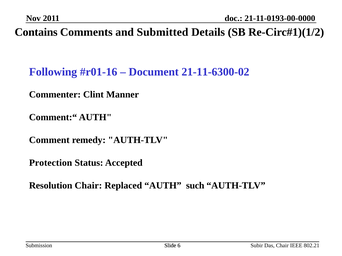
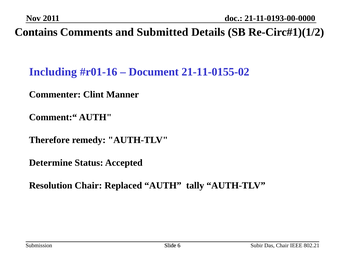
Following: Following -> Including (53, 72)
21-11-6300-02: 21-11-6300-02 -> 21-11-0155-02 (215, 72)
Comment: Comment -> Therefore (49, 140)
Protection: Protection -> Determine (51, 163)
such: such -> tally (195, 186)
